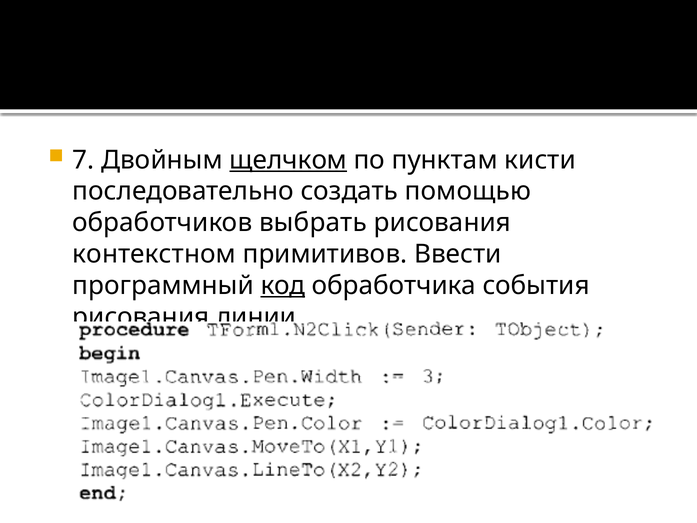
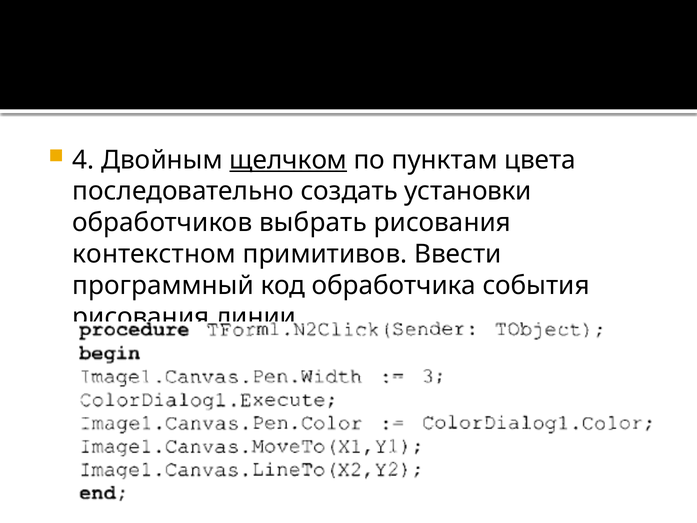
7: 7 -> 4 (83, 160)
кисти: кисти -> цвета (540, 160)
помощью: помощью -> установки (468, 191)
код underline: present -> none (283, 285)
